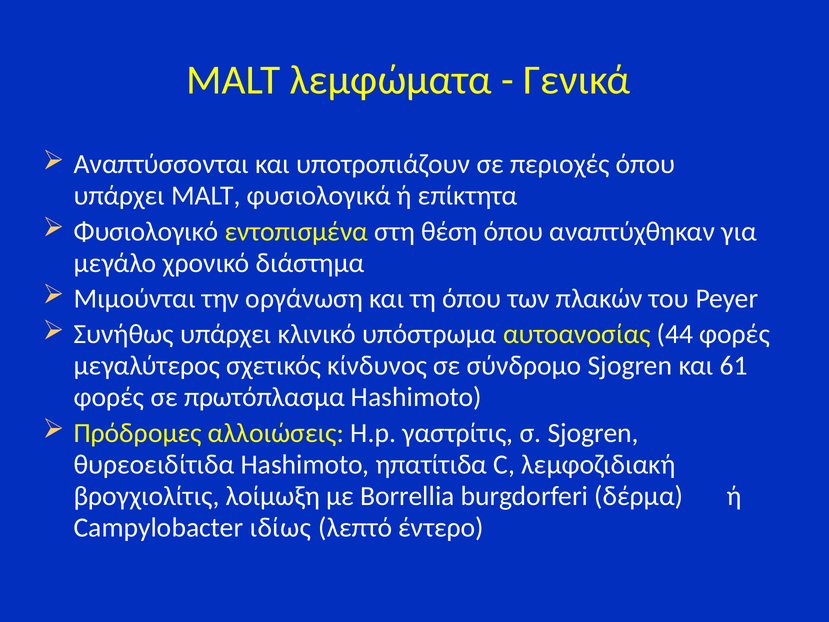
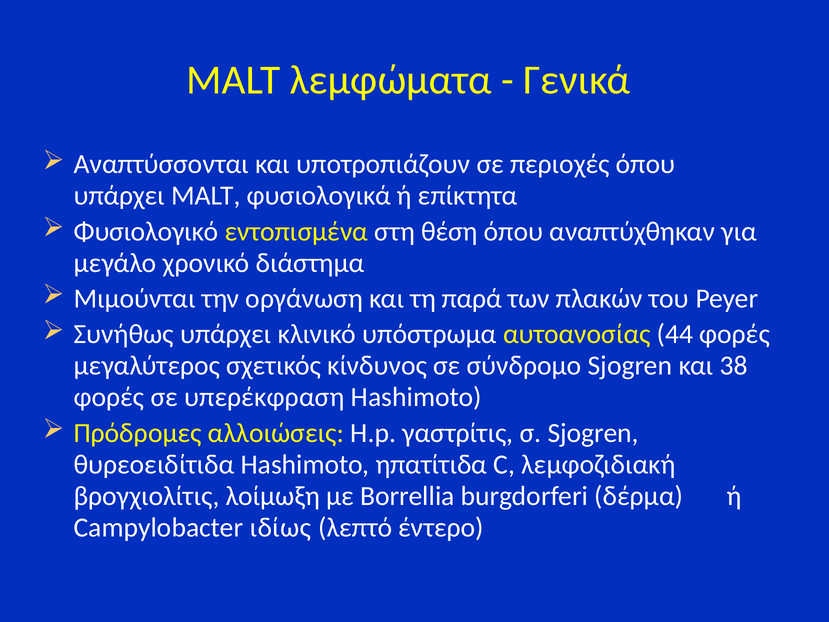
τη όπου: όπου -> παρά (472, 298)
61: 61 -> 38 (734, 366)
πρωτόπλασμα: πρωτόπλασμα -> υπερέκφραση (264, 397)
